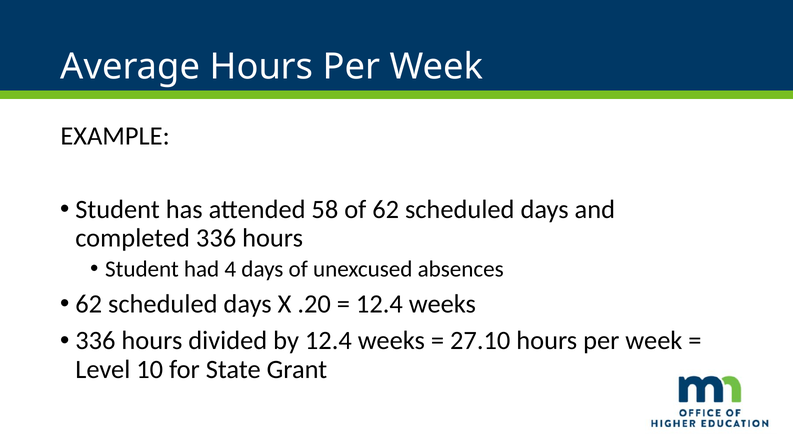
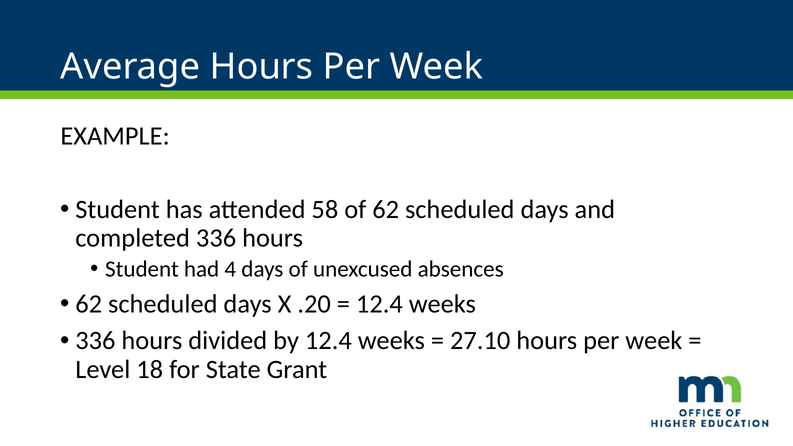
10: 10 -> 18 (150, 369)
